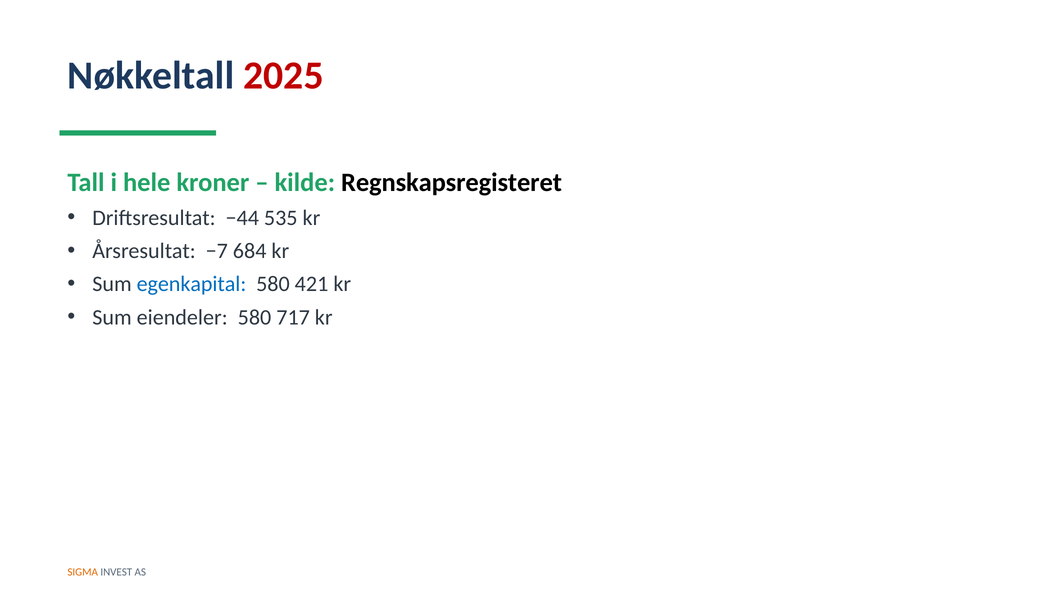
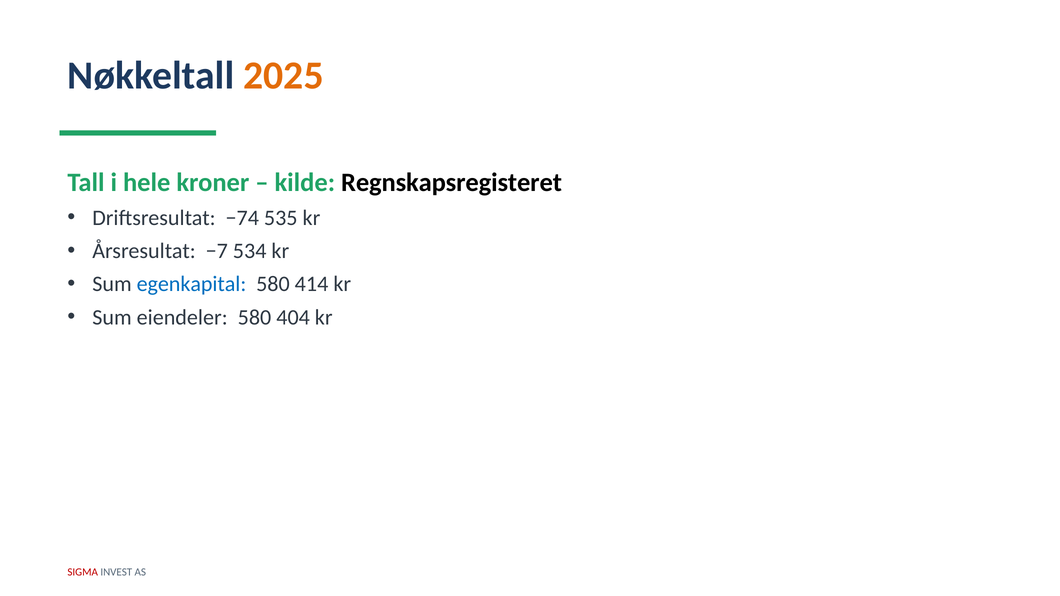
2025 colour: red -> orange (283, 76)
−44: −44 -> −74 (242, 218)
684: 684 -> 534 (250, 251)
421: 421 -> 414 (312, 284)
717: 717 -> 404 (293, 317)
SIGMA colour: orange -> red (83, 572)
